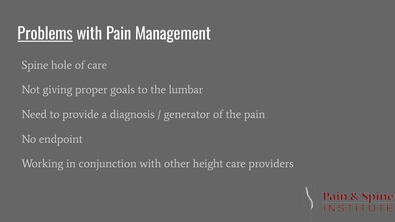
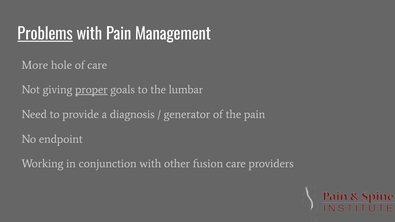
Spine: Spine -> More (35, 65)
proper underline: none -> present (91, 90)
height: height -> fusion (208, 164)
